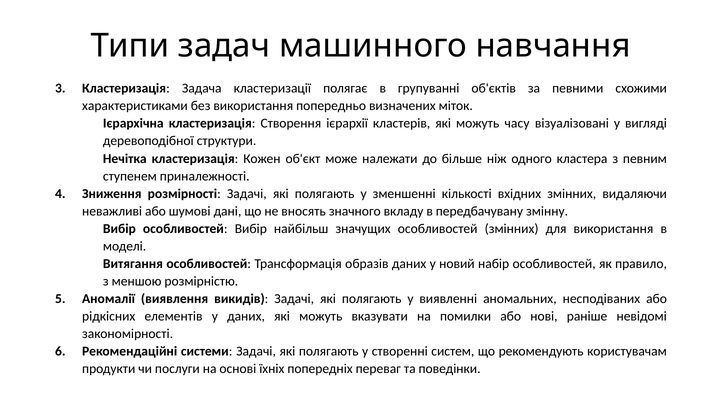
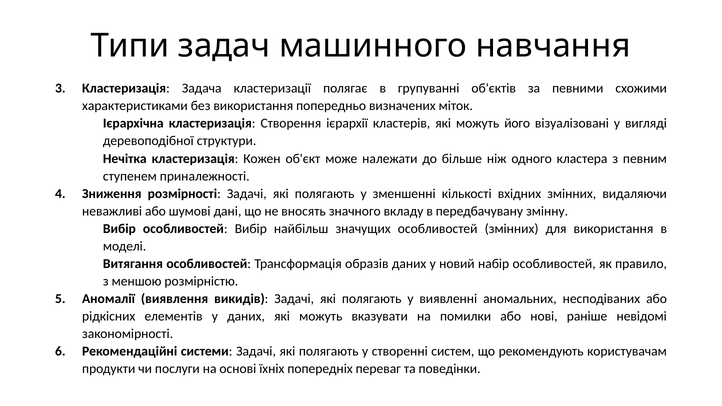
часу: часу -> його (517, 124)
